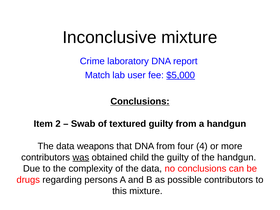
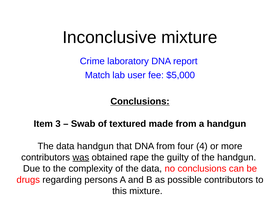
$5,000 underline: present -> none (181, 75)
2: 2 -> 3 (58, 124)
textured guilty: guilty -> made (161, 124)
data weapons: weapons -> handgun (95, 146)
child: child -> rape (139, 157)
